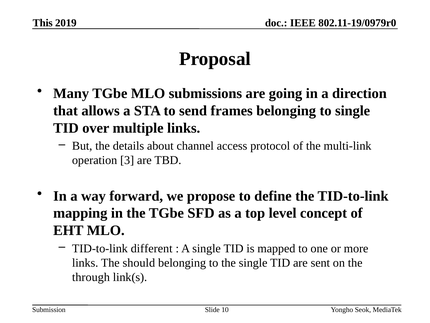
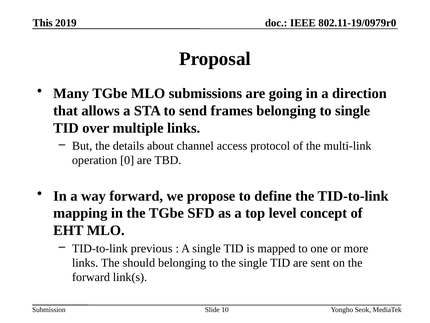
3: 3 -> 0 (127, 160)
different: different -> previous (152, 248)
through: through -> forward (91, 277)
